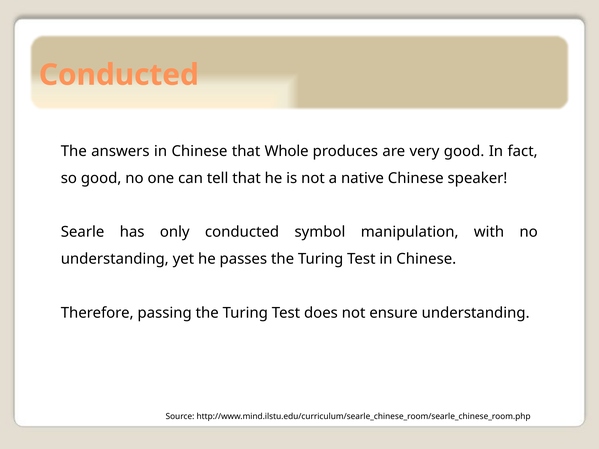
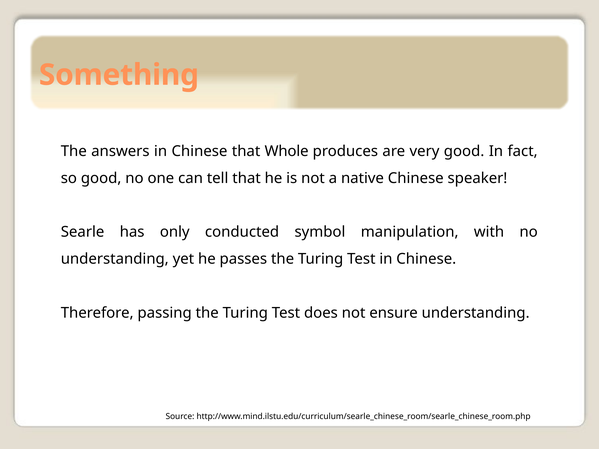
Conducted: Conducted -> Something (119, 75)
